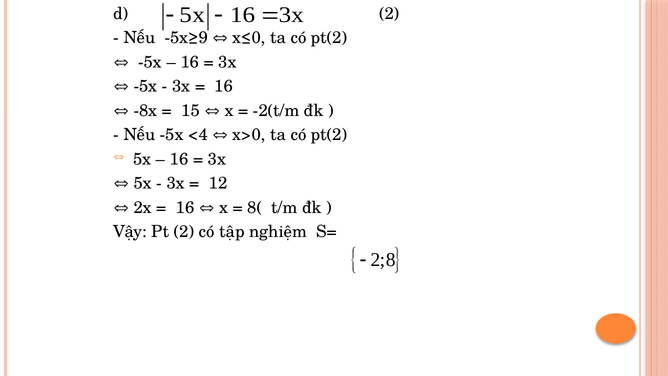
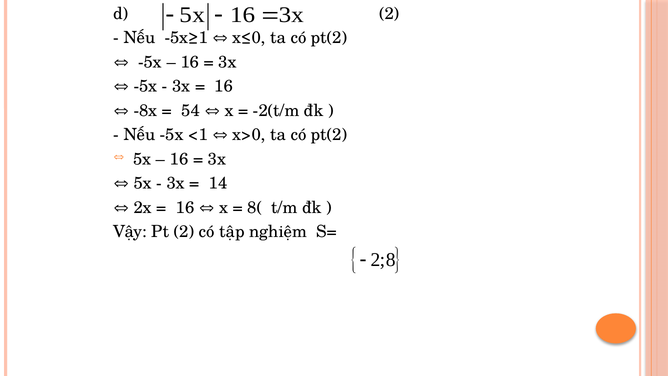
-5x≥9: -5x≥9 -> -5x≥1 (186, 38)
15: 15 -> 54 (191, 111)
<4: <4 -> <1 (198, 135)
12: 12 -> 14 (218, 183)
